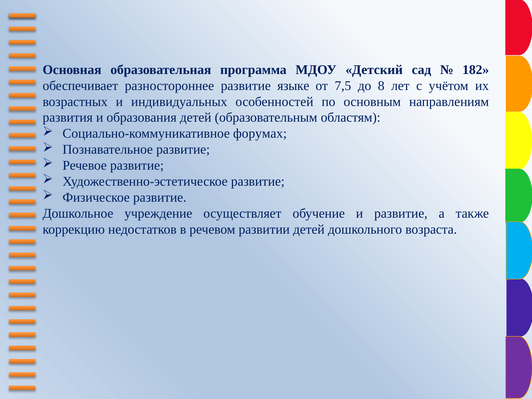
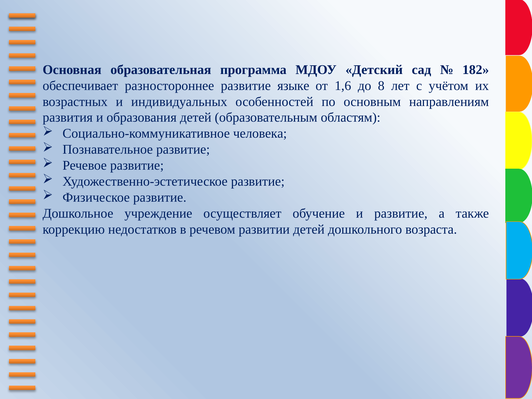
7,5: 7,5 -> 1,6 (343, 86)
форумах: форумах -> человека (260, 134)
